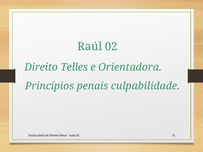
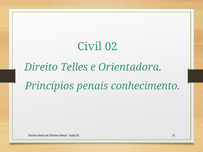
Raúl: Raúl -> Civil (90, 47)
culpabilidade: culpabilidade -> conhecimento (145, 86)
